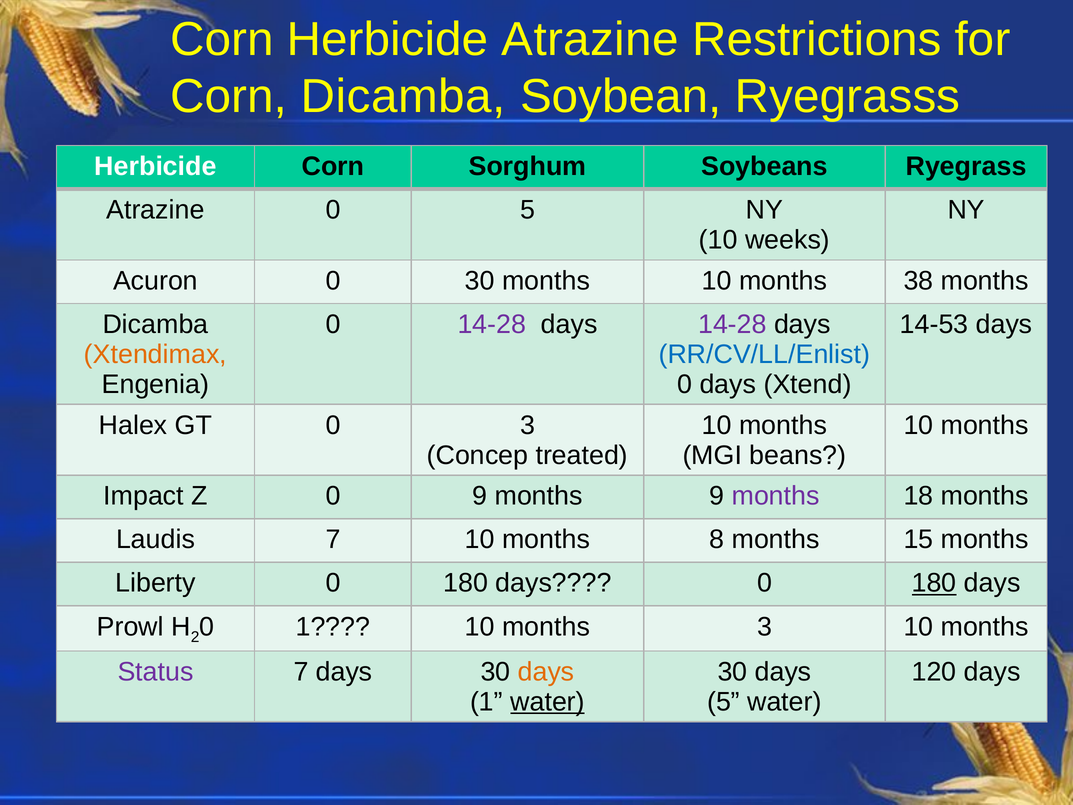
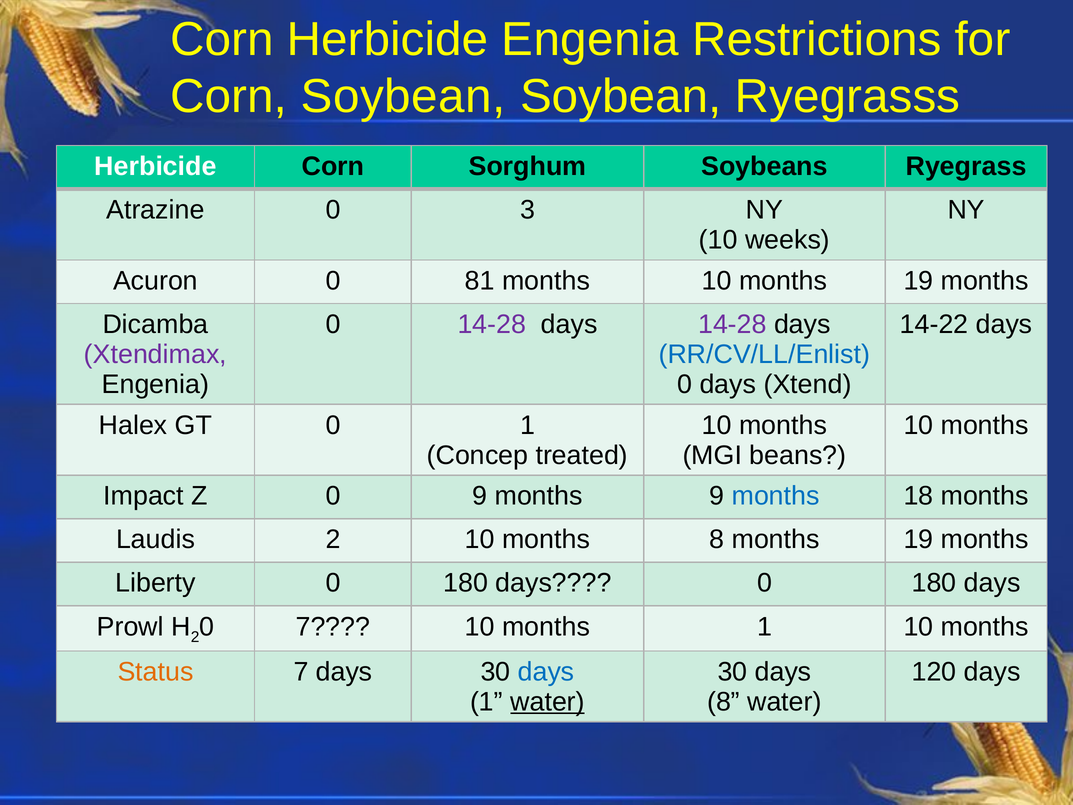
Herbicide Atrazine: Atrazine -> Engenia (590, 39)
Corn Dicamba: Dicamba -> Soybean (403, 97)
0 5: 5 -> 3 (528, 210)
0 30: 30 -> 81 (480, 281)
10 months 38: 38 -> 19 (918, 281)
14-53: 14-53 -> 14-22 (934, 324)
Xtendimax colour: orange -> purple (155, 354)
0 3: 3 -> 1 (528, 425)
months colour: purple -> blue (776, 496)
Laudis 7: 7 -> 2 (333, 539)
8 months 15: 15 -> 19 (918, 539)
180 underline: present -> none (934, 583)
0 1: 1 -> 7 (333, 626)
months 3: 3 -> 1 (765, 626)
Status colour: purple -> orange (156, 672)
days colour: orange -> blue (546, 672)
5: 5 -> 8 (724, 702)
